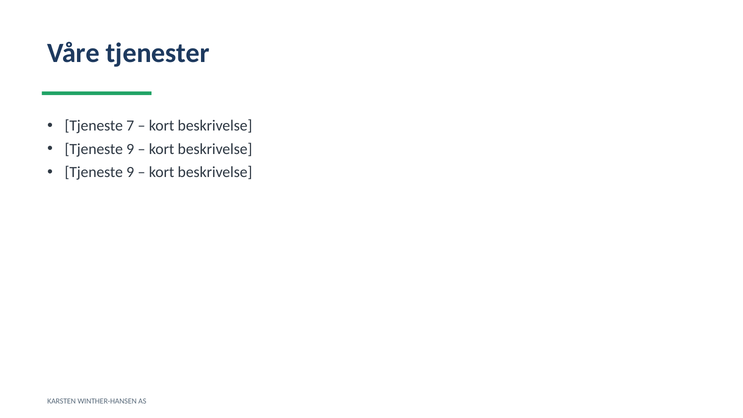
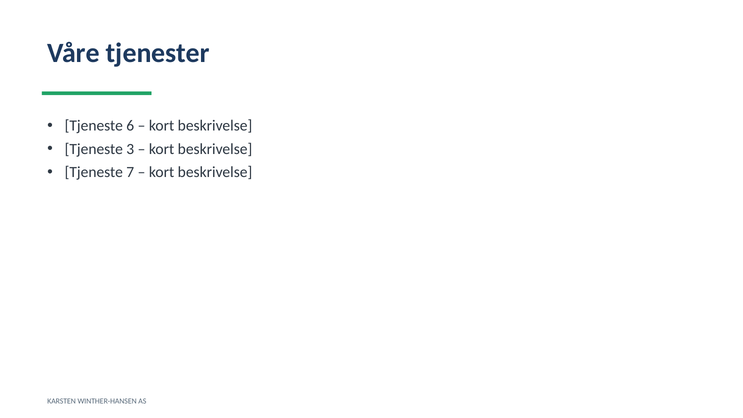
7: 7 -> 6 (130, 126)
9: 9 -> 3 (130, 149)
9: 9 -> 7 (130, 172)
